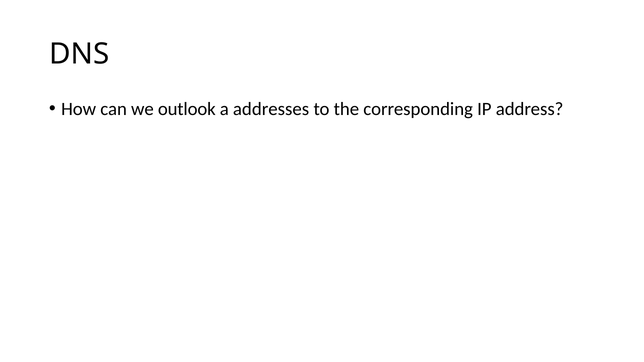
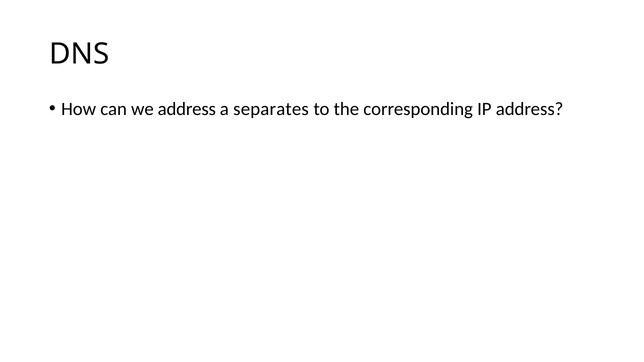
we outlook: outlook -> address (187, 109)
addresses: addresses -> separates (271, 109)
